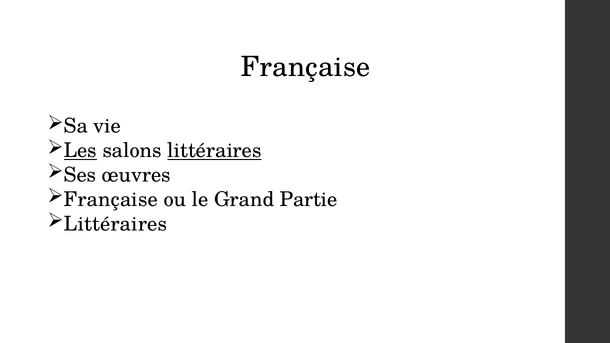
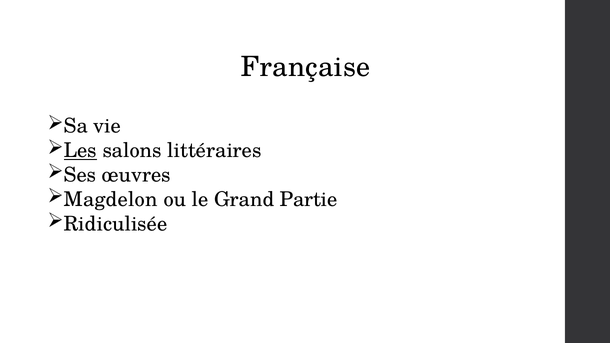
littéraires underline: present -> none (214, 151)
Française: Française -> Magdelon (111, 200)
Littéraires: Littéraires -> Ridiculisée (116, 224)
